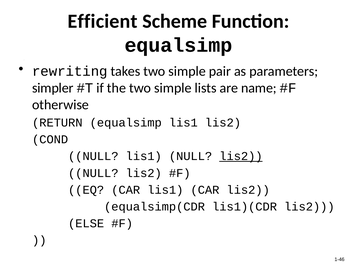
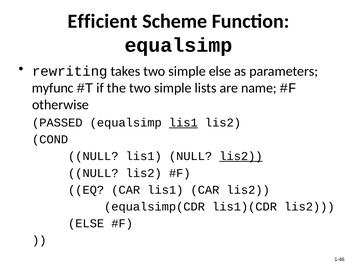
simple pair: pair -> else (220, 71)
simpler: simpler -> myfunc (53, 88)
RETURN: RETURN -> PASSED (57, 123)
lis1 underline: none -> present (183, 123)
